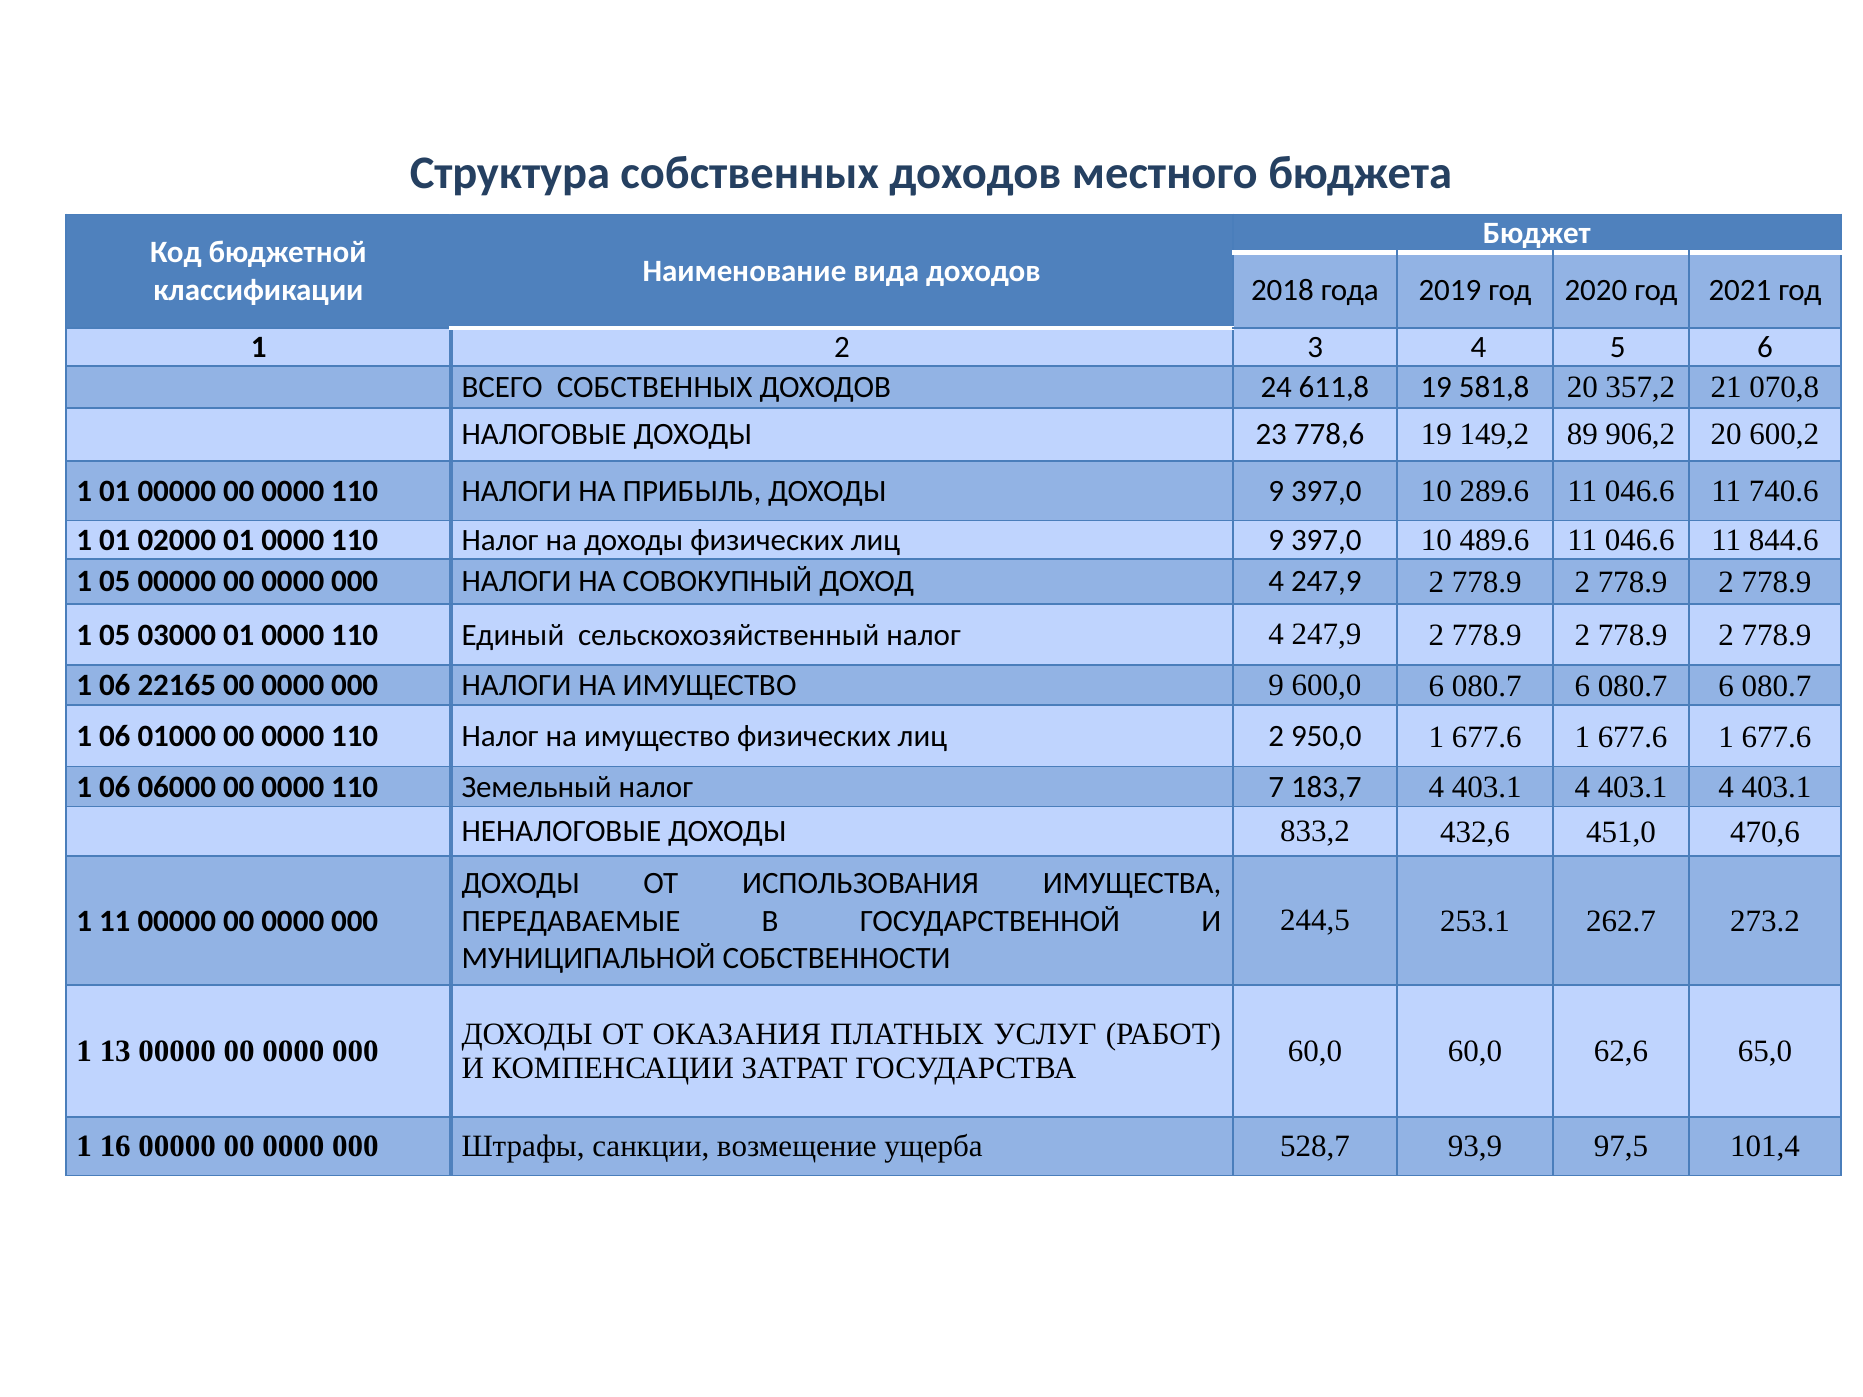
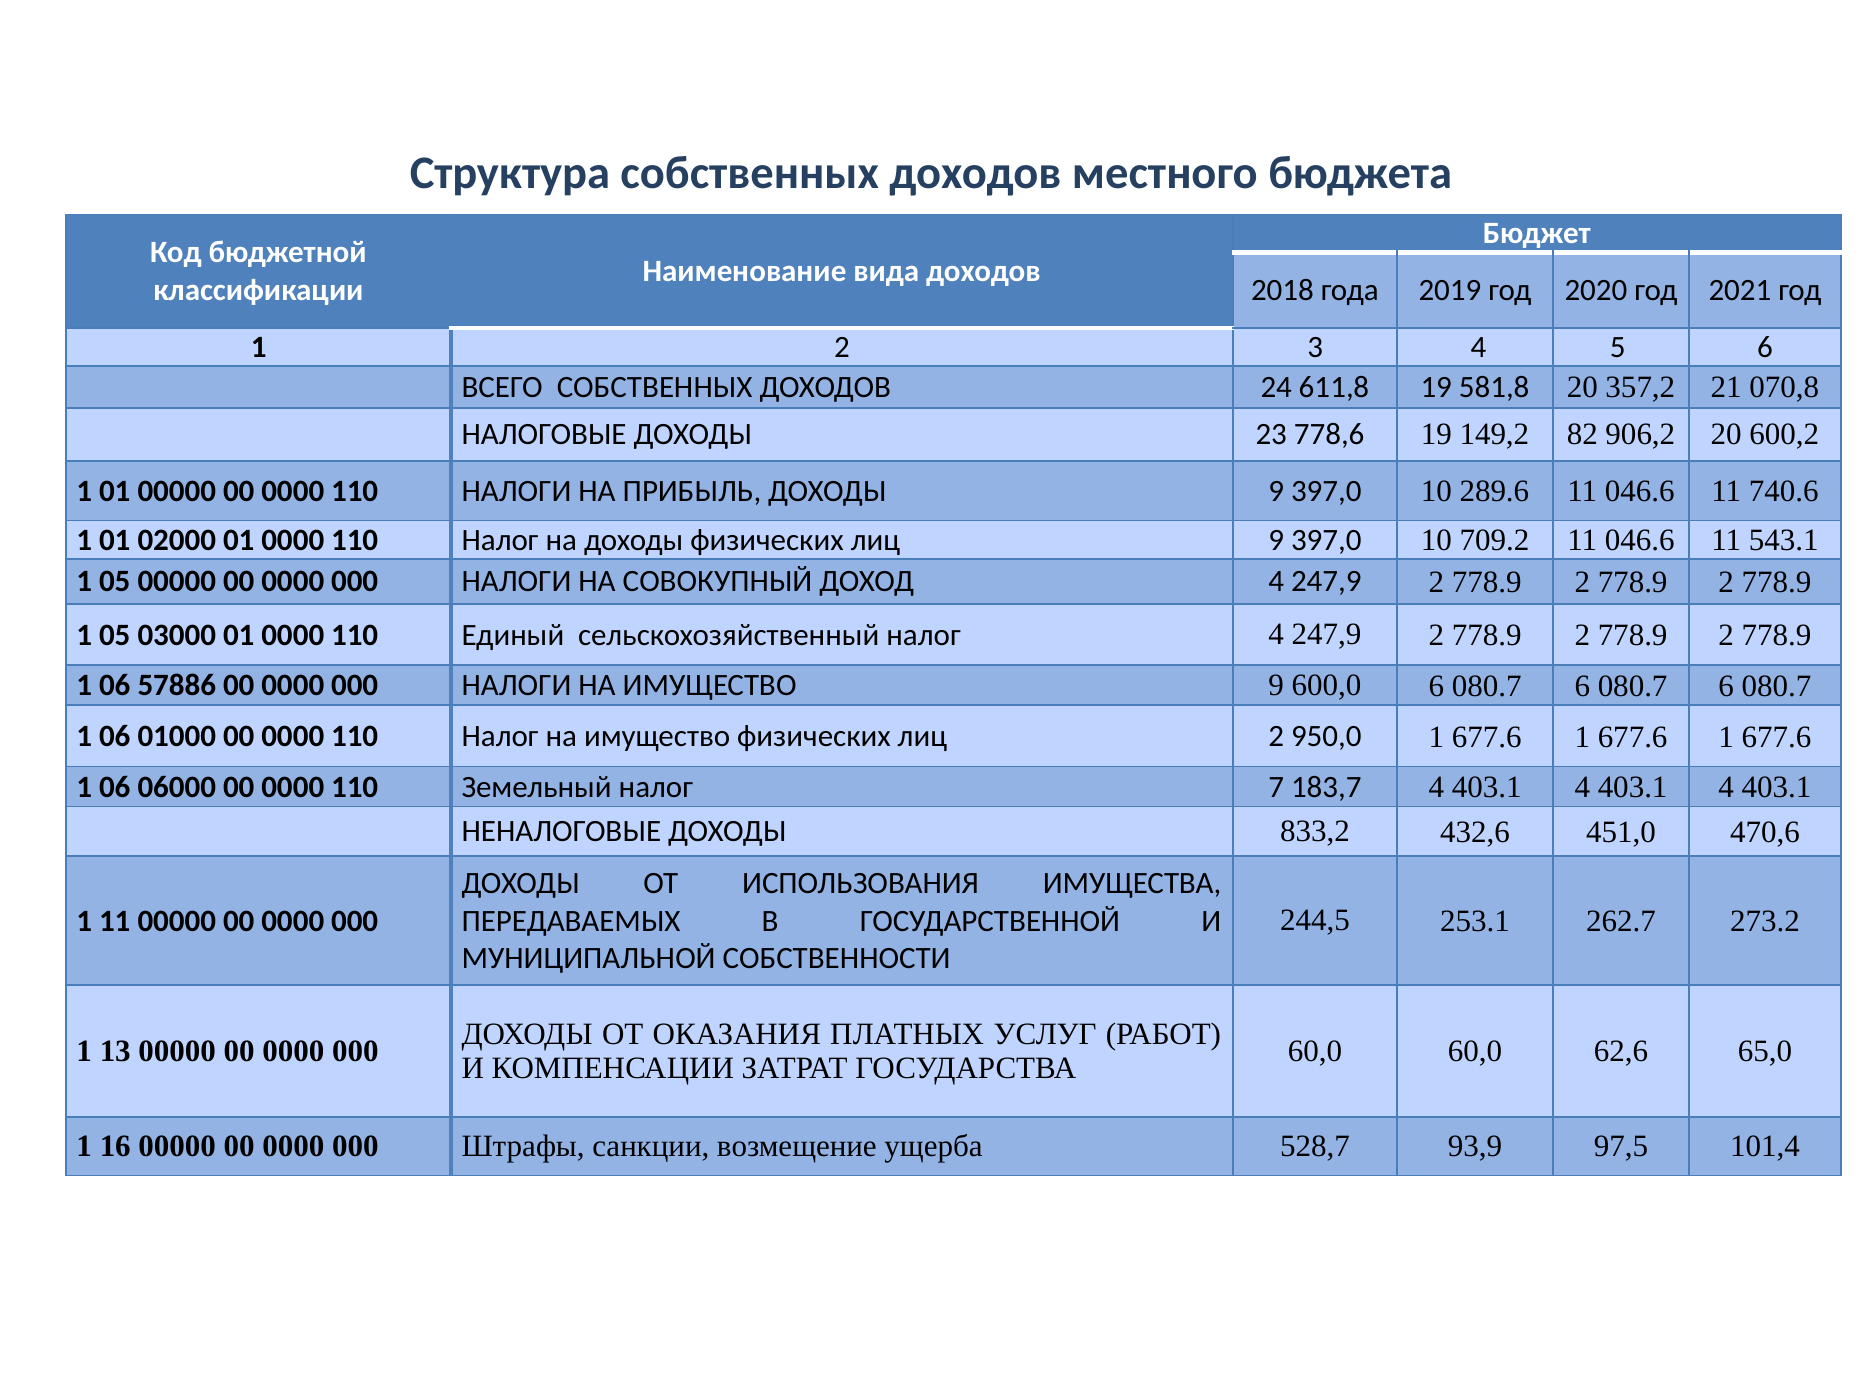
89: 89 -> 82 (1582, 434)
489.6: 489.6 -> 709.2 (1494, 541)
844.6: 844.6 -> 543.1 (1784, 541)
22165: 22165 -> 57886 (177, 686)
ПЕРЕДАВАЕМЫЕ: ПЕРЕДАВАЕМЫЕ -> ПЕРЕДАВАЕМЫХ (571, 921)
